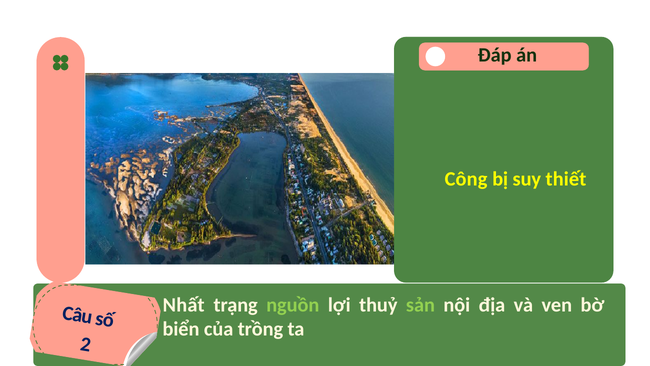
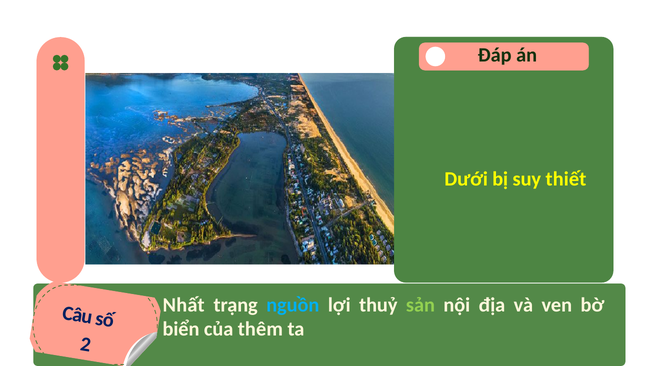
Công: Công -> Dưới (466, 179)
nguồn colour: light green -> light blue (293, 304)
trồng: trồng -> thêm (260, 329)
